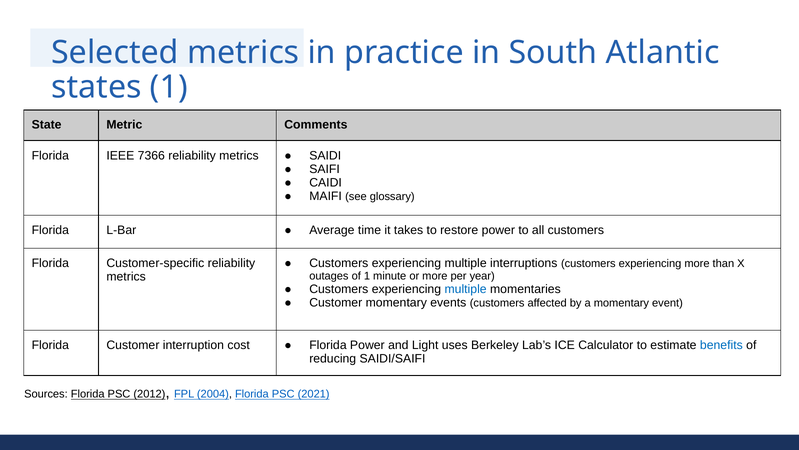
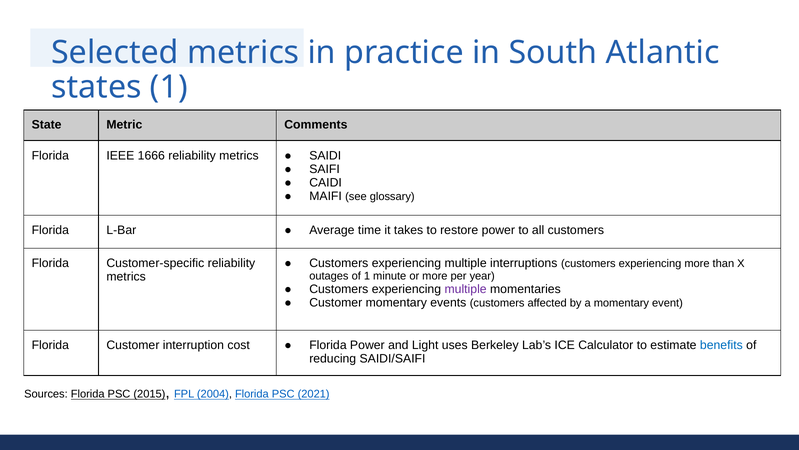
7366: 7366 -> 1666 (151, 155)
multiple colour: blue -> purple (466, 289)
2012: 2012 -> 2015 (149, 394)
